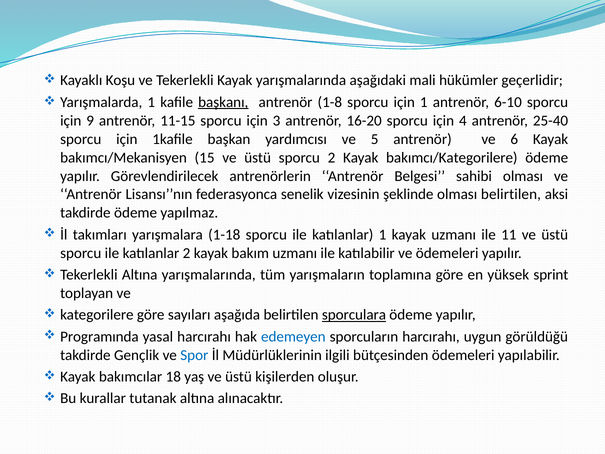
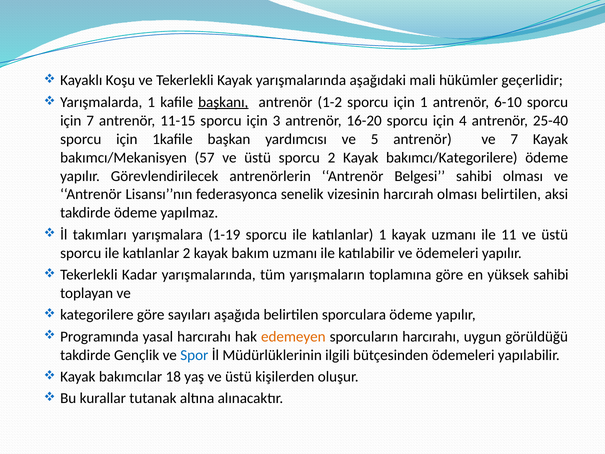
1-8: 1-8 -> 1-2 (330, 102)
için 9: 9 -> 7 (90, 121)
ve 6: 6 -> 7 (514, 139)
15: 15 -> 57 (205, 157)
şeklinde: şeklinde -> harcırah (408, 194)
1-18: 1-18 -> 1-19 (224, 234)
Tekerlekli Altına: Altına -> Kadar (140, 275)
yüksek sprint: sprint -> sahibi (551, 275)
sporculara underline: present -> none (354, 315)
edemeyen colour: blue -> orange (293, 336)
